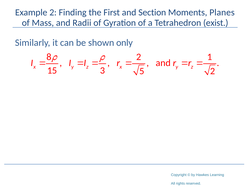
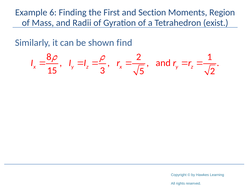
Example 2: 2 -> 6 (53, 13)
Planes: Planes -> Region (222, 13)
only: only -> find (124, 43)
